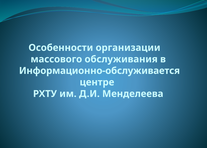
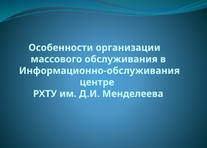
Информационно-обслуживается: Информационно-обслуживается -> Информационно-обслуживания (99, 71)
